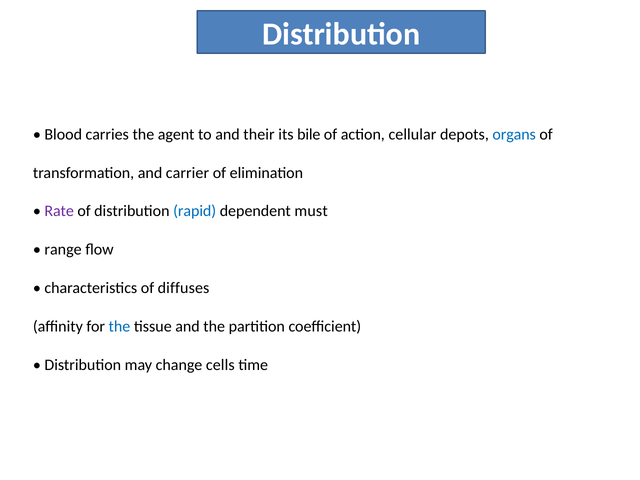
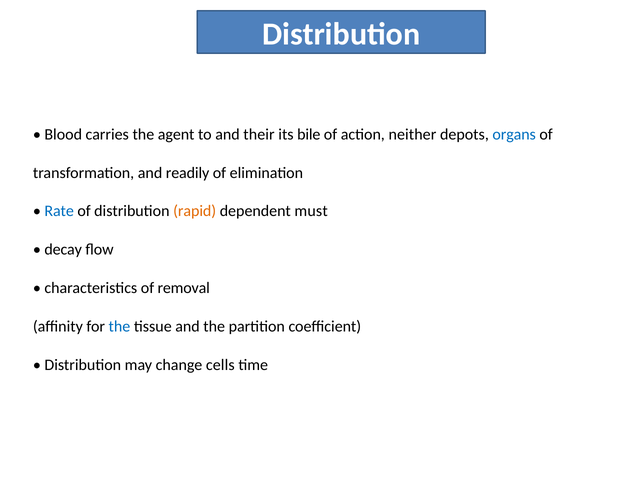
cellular: cellular -> neither (412, 134)
carrier: carrier -> readily (188, 173)
Rate colour: purple -> blue (59, 211)
rapid colour: blue -> orange (195, 211)
range: range -> decay (63, 250)
diffuses: diffuses -> removal (184, 288)
